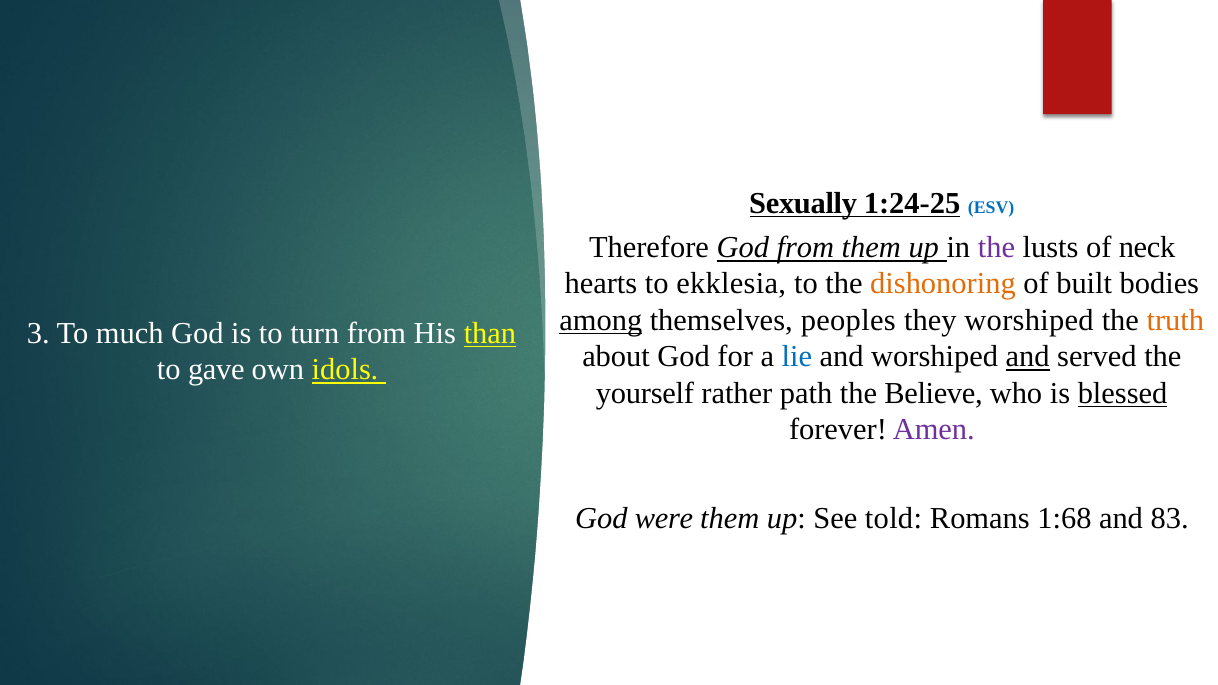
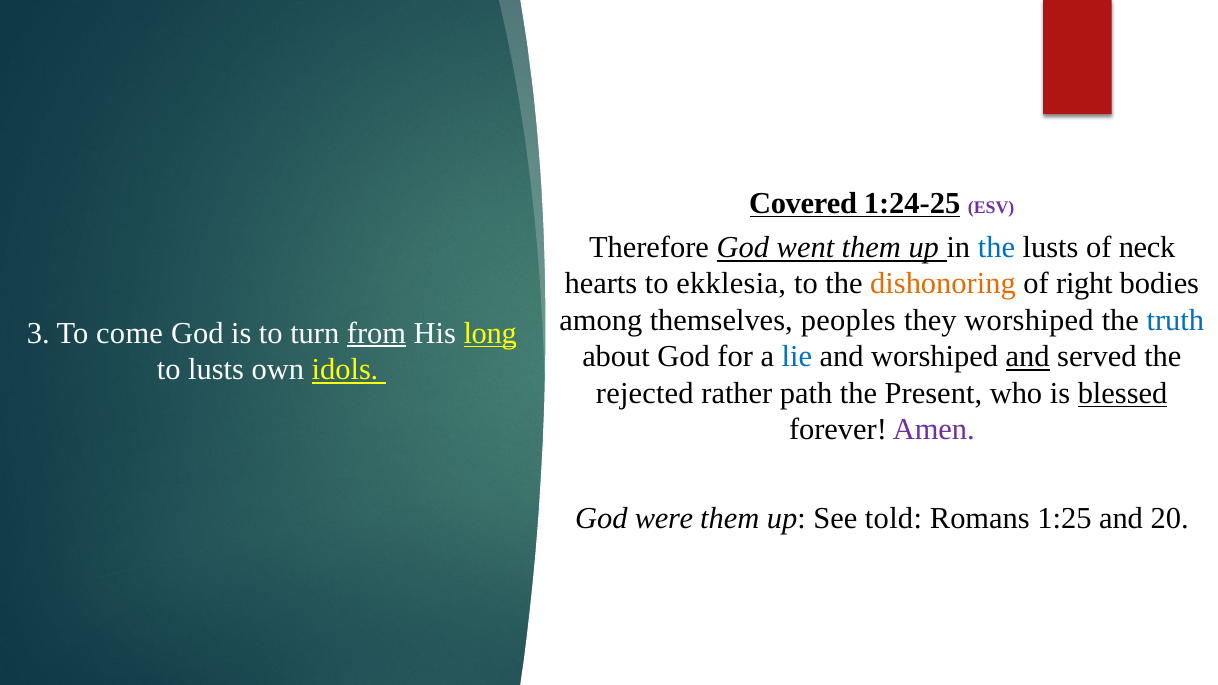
Sexually: Sexually -> Covered (803, 203)
ESV colour: blue -> purple (991, 207)
God from: from -> went (805, 247)
the colour: purple -> blue (996, 247)
built: built -> right (1084, 284)
among underline: present -> none (601, 320)
truth colour: orange -> blue (1175, 320)
much: much -> come (130, 333)
from underline: none -> present (377, 333)
than: than -> long (490, 333)
to gave: gave -> lusts (216, 370)
yourself: yourself -> rejected (645, 393)
Believe: Believe -> Present (933, 393)
1:68: 1:68 -> 1:25 (1064, 518)
83: 83 -> 20 (1170, 518)
